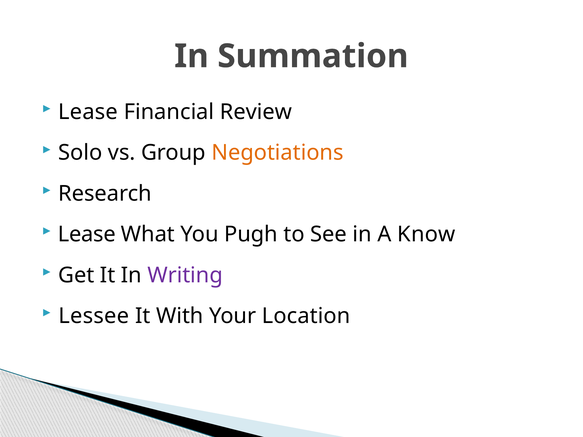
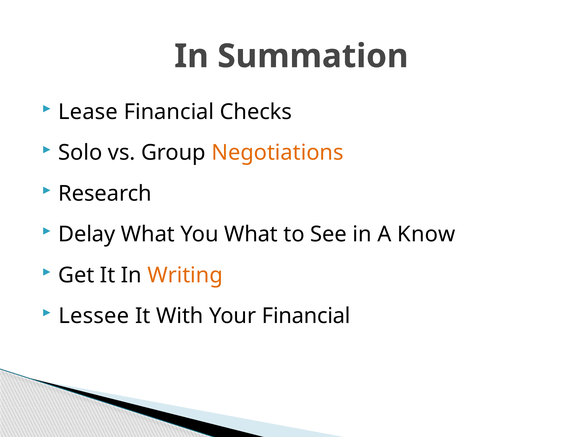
Review: Review -> Checks (256, 112)
Lease: Lease -> Delay (87, 234)
You Pugh: Pugh -> What (251, 234)
Writing colour: purple -> orange (185, 275)
Your Location: Location -> Financial (306, 316)
